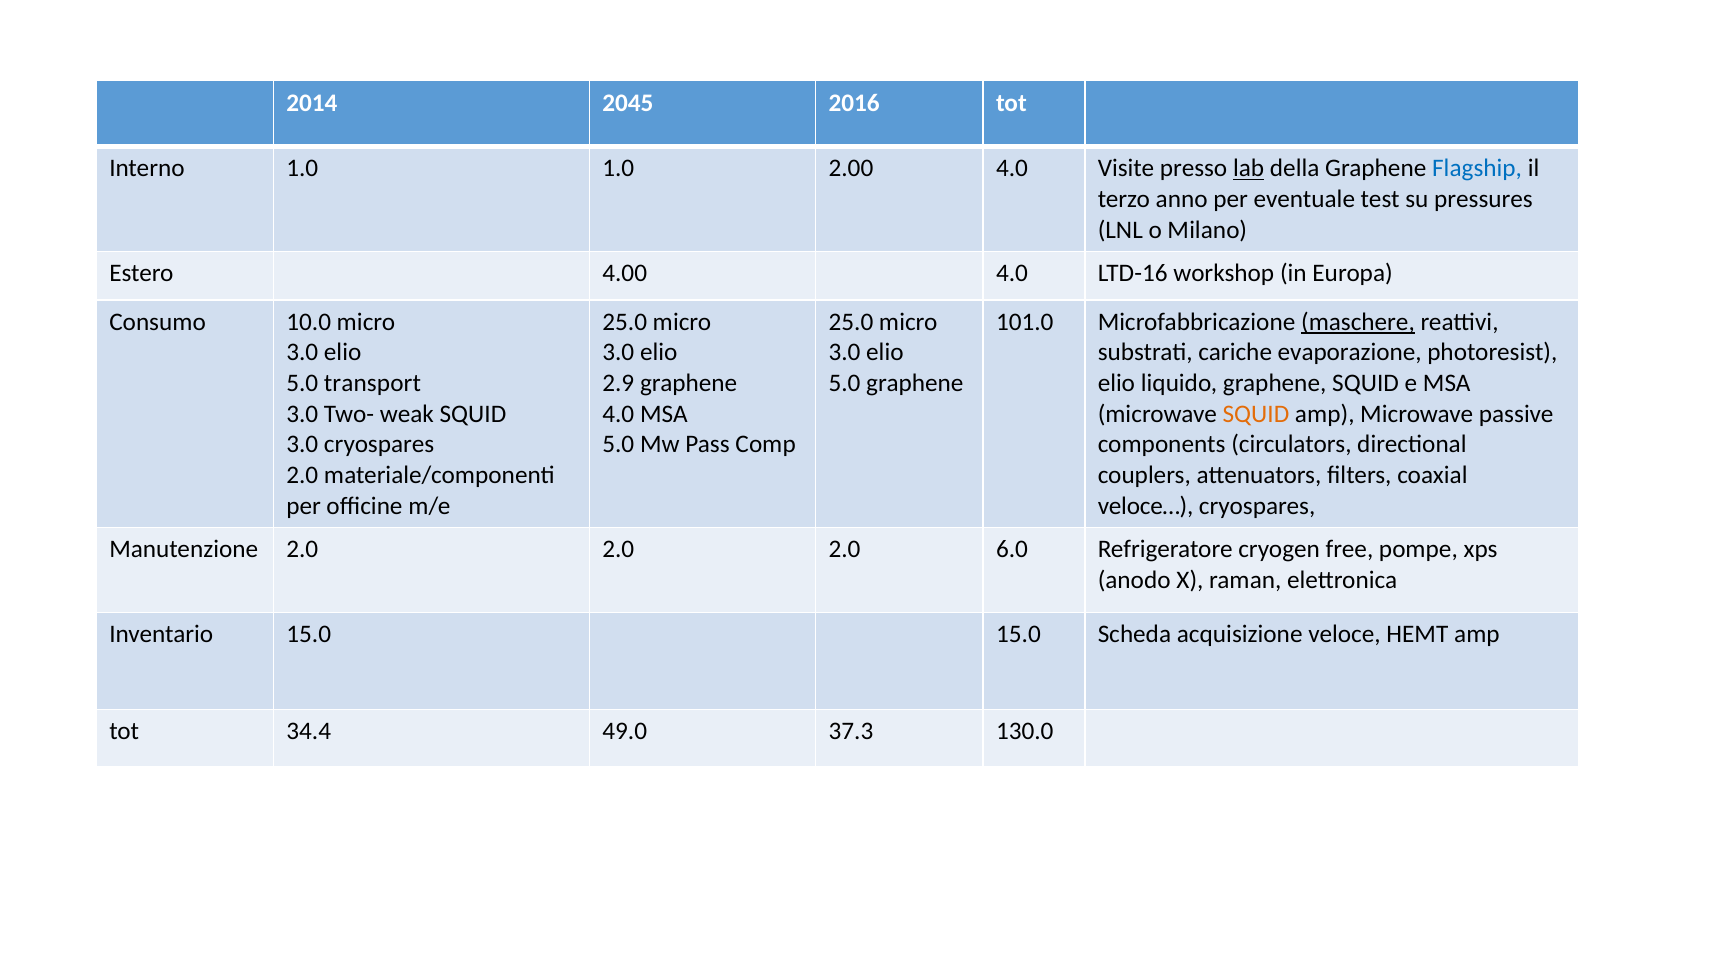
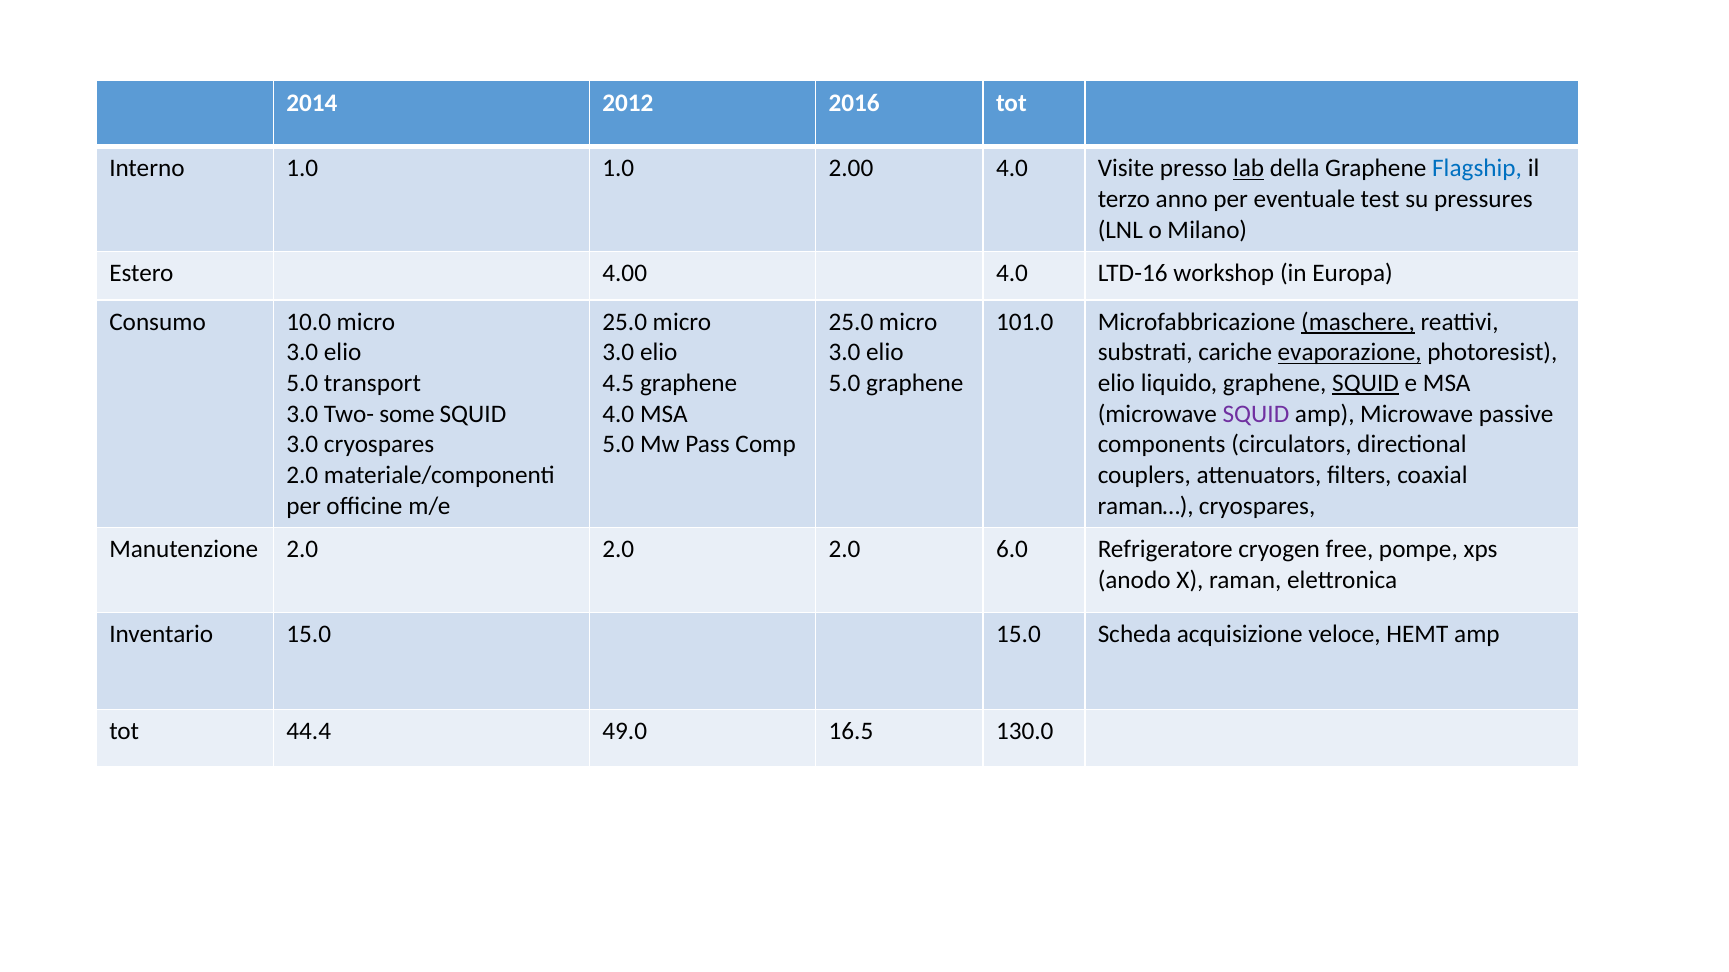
2045: 2045 -> 2012 (628, 103)
evaporazione underline: none -> present (1350, 353)
2.9: 2.9 -> 4.5 (618, 384)
SQUID underline: none -> present (1366, 384)
weak: weak -> some (407, 414)
SQUID colour: orange -> purple (1256, 414)
veloce…: veloce… -> raman… (1146, 506)
34.4: 34.4 -> 44.4 (309, 732)
37.3: 37.3 -> 16.5 (851, 732)
